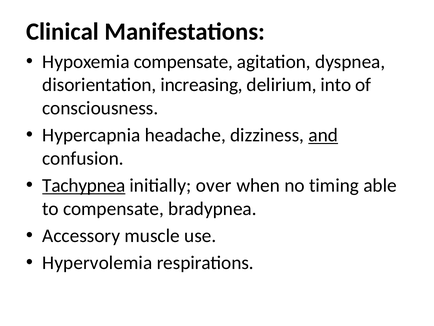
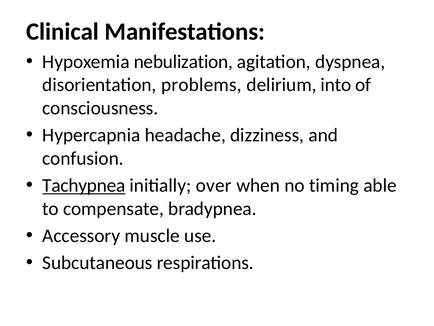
Hypoxemia compensate: compensate -> nebulization (183, 62)
increasing: increasing -> problems (201, 85)
and underline: present -> none (323, 135)
Hypervolemia: Hypervolemia -> Subcutaneous (97, 262)
